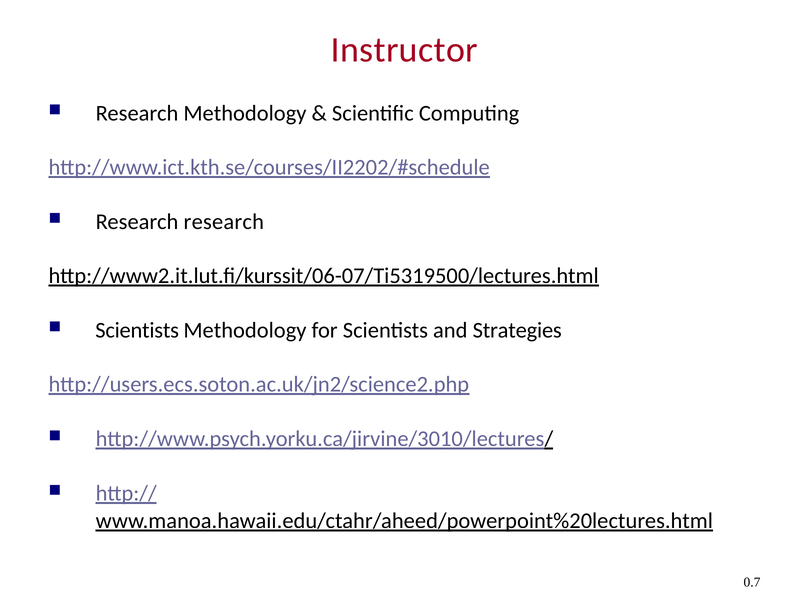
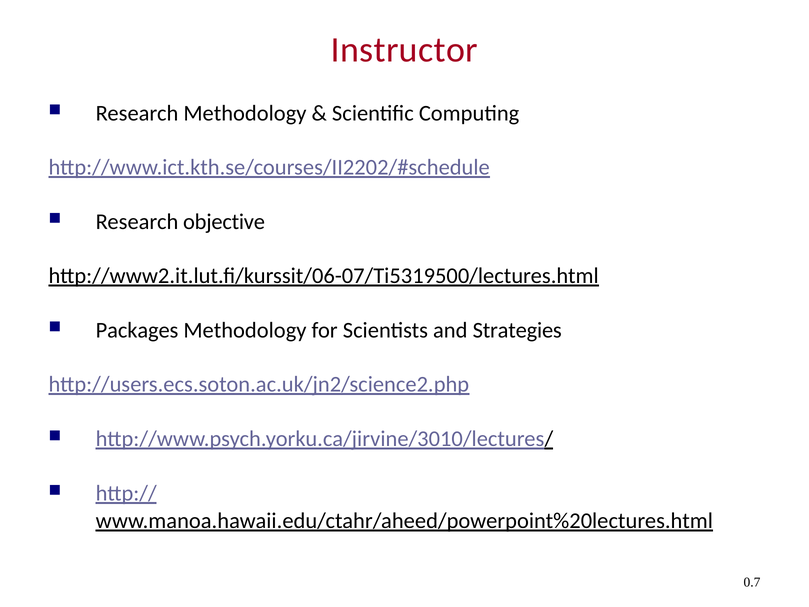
Research research: research -> objective (224, 222)
Scientists: Scientists -> Packages (137, 330)
